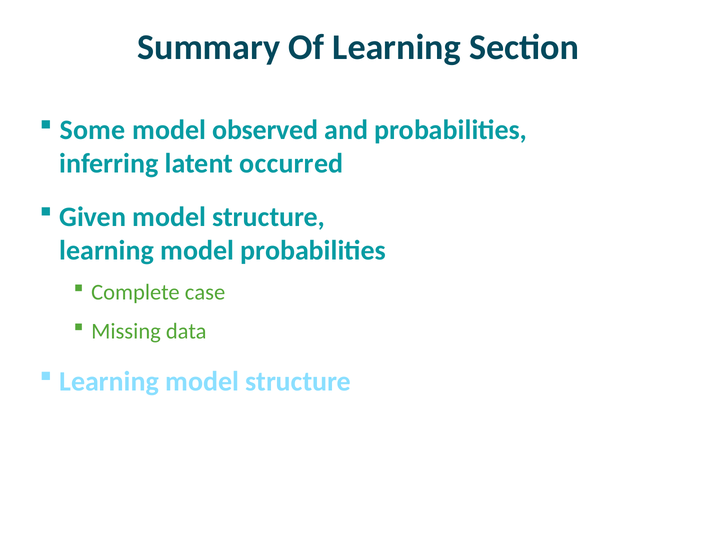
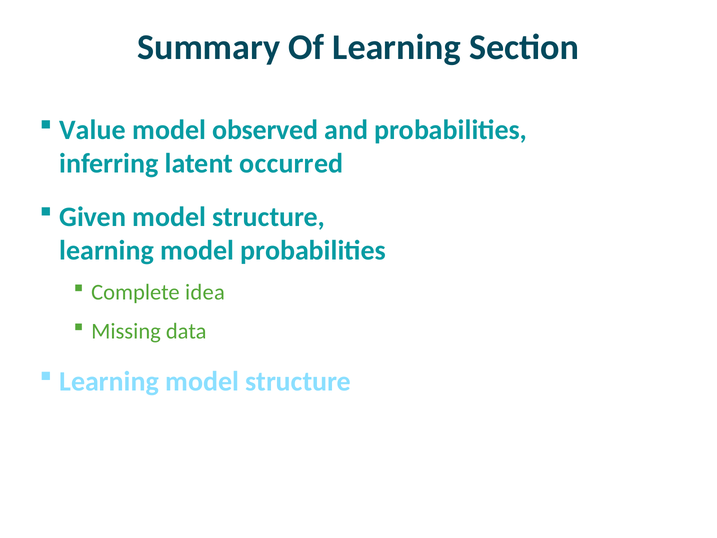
Some: Some -> Value (93, 130)
case: case -> idea (205, 292)
